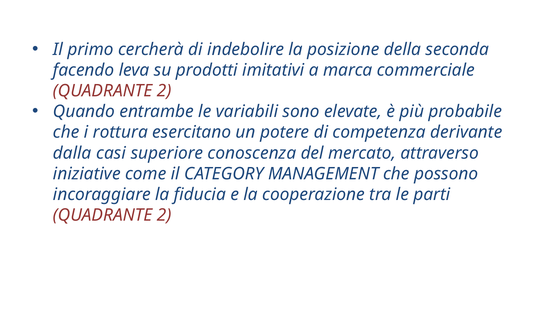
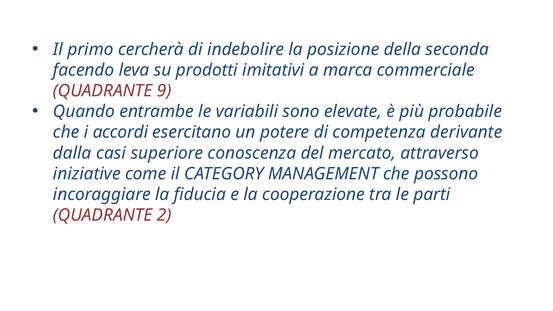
2: 2 -> 9 (164, 91)
rottura: rottura -> accordi (120, 132)
